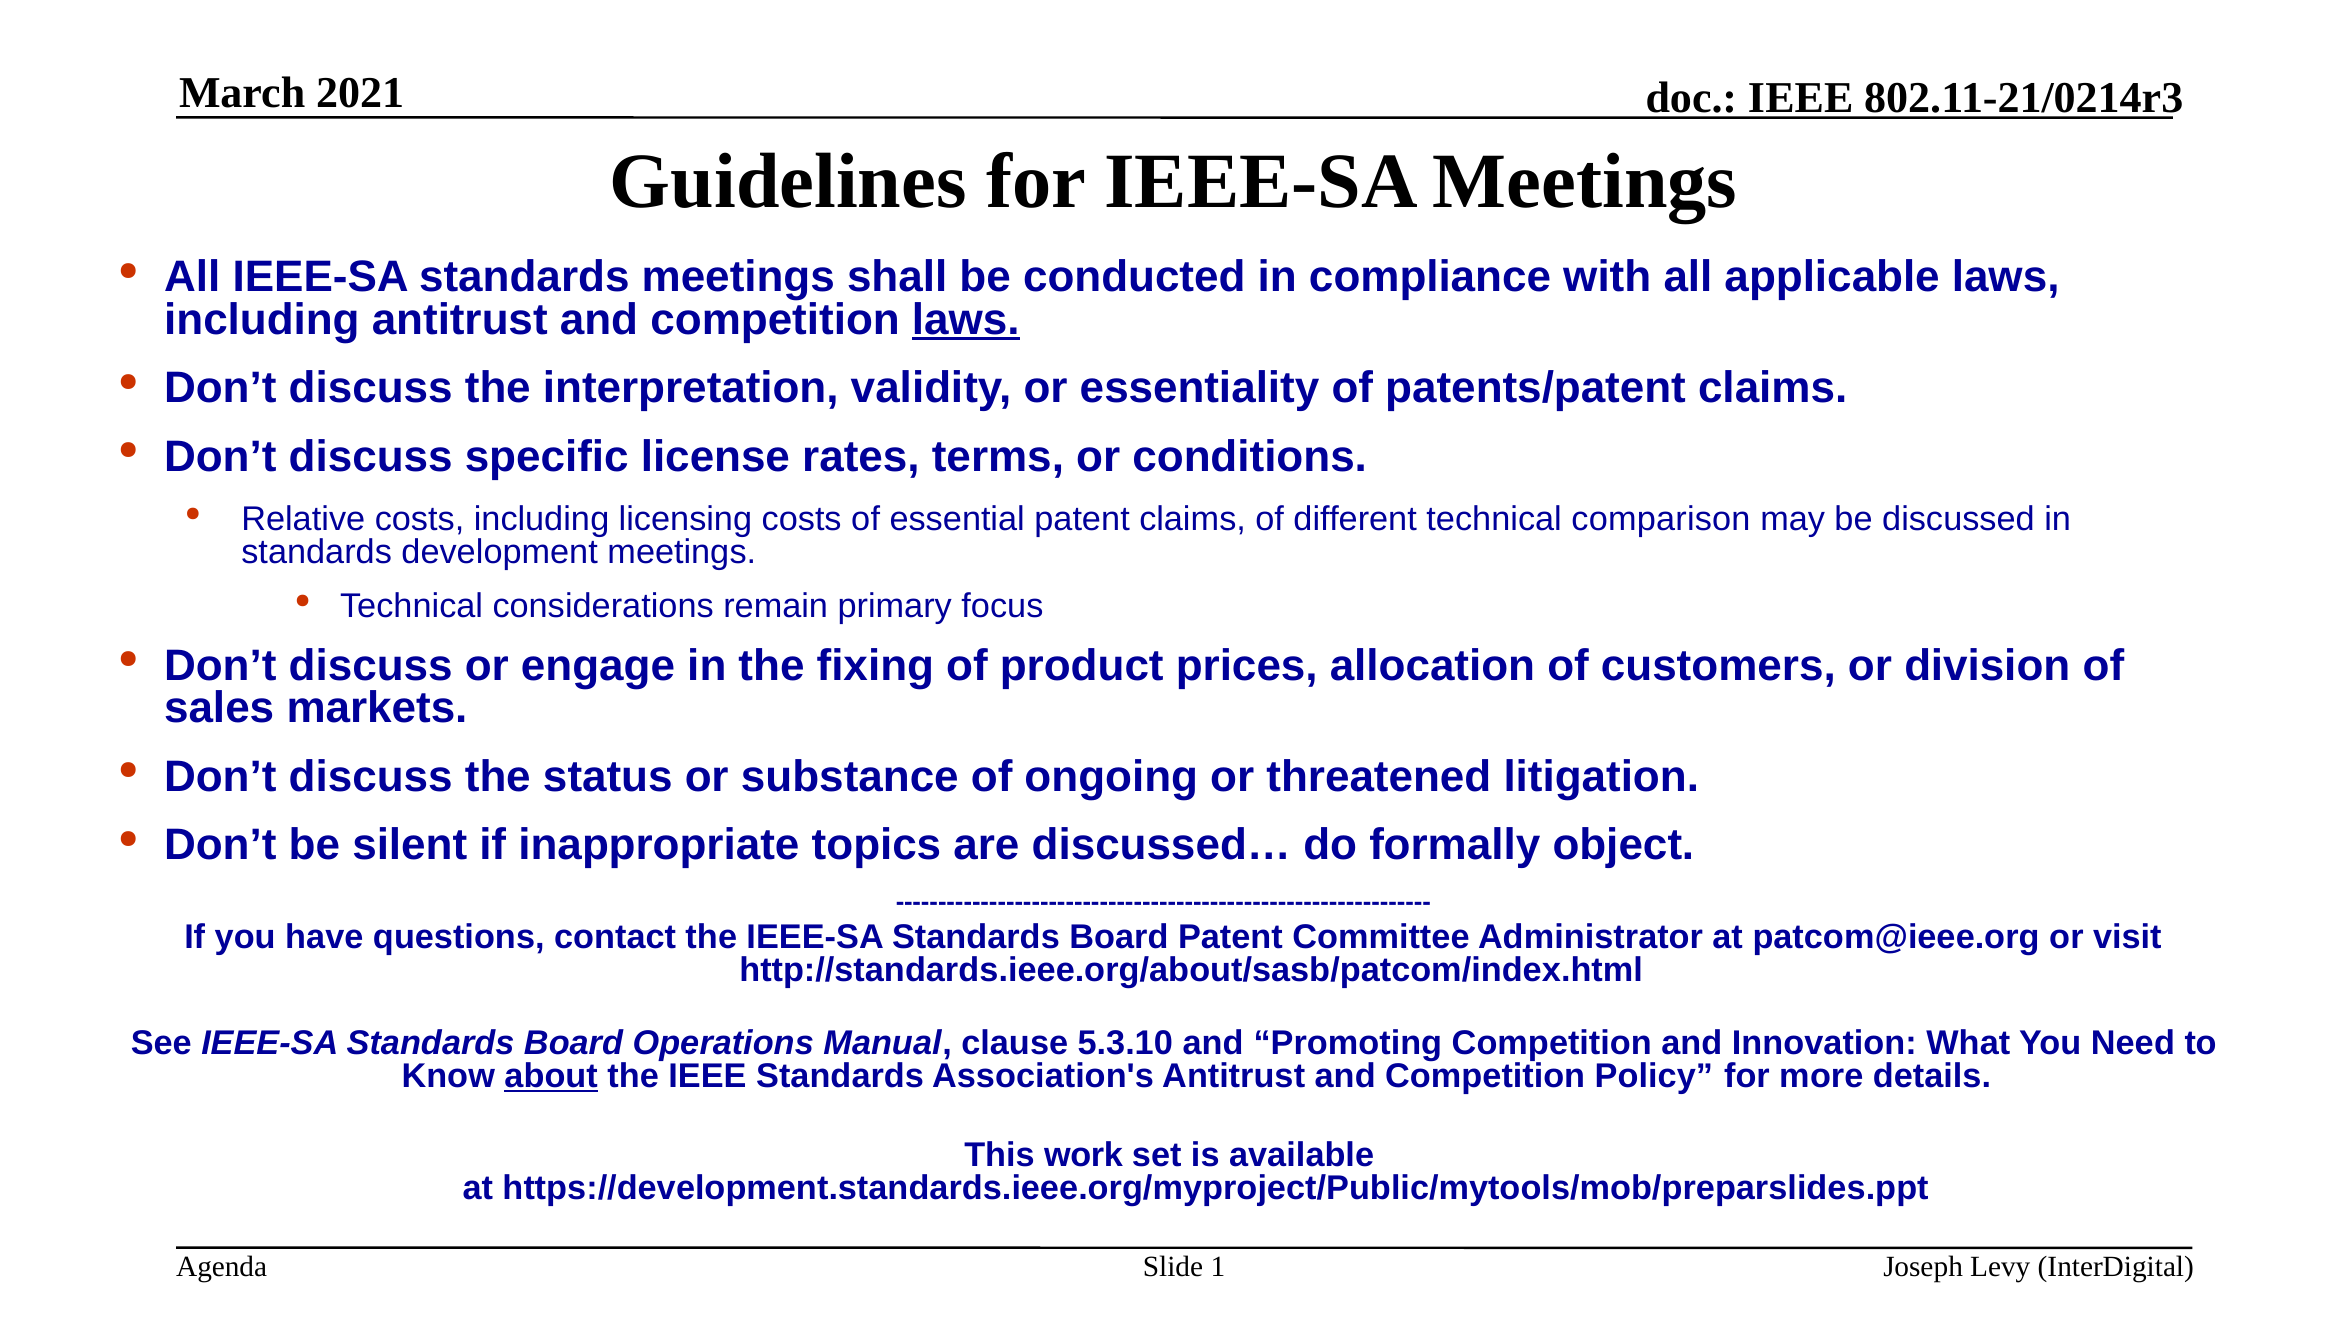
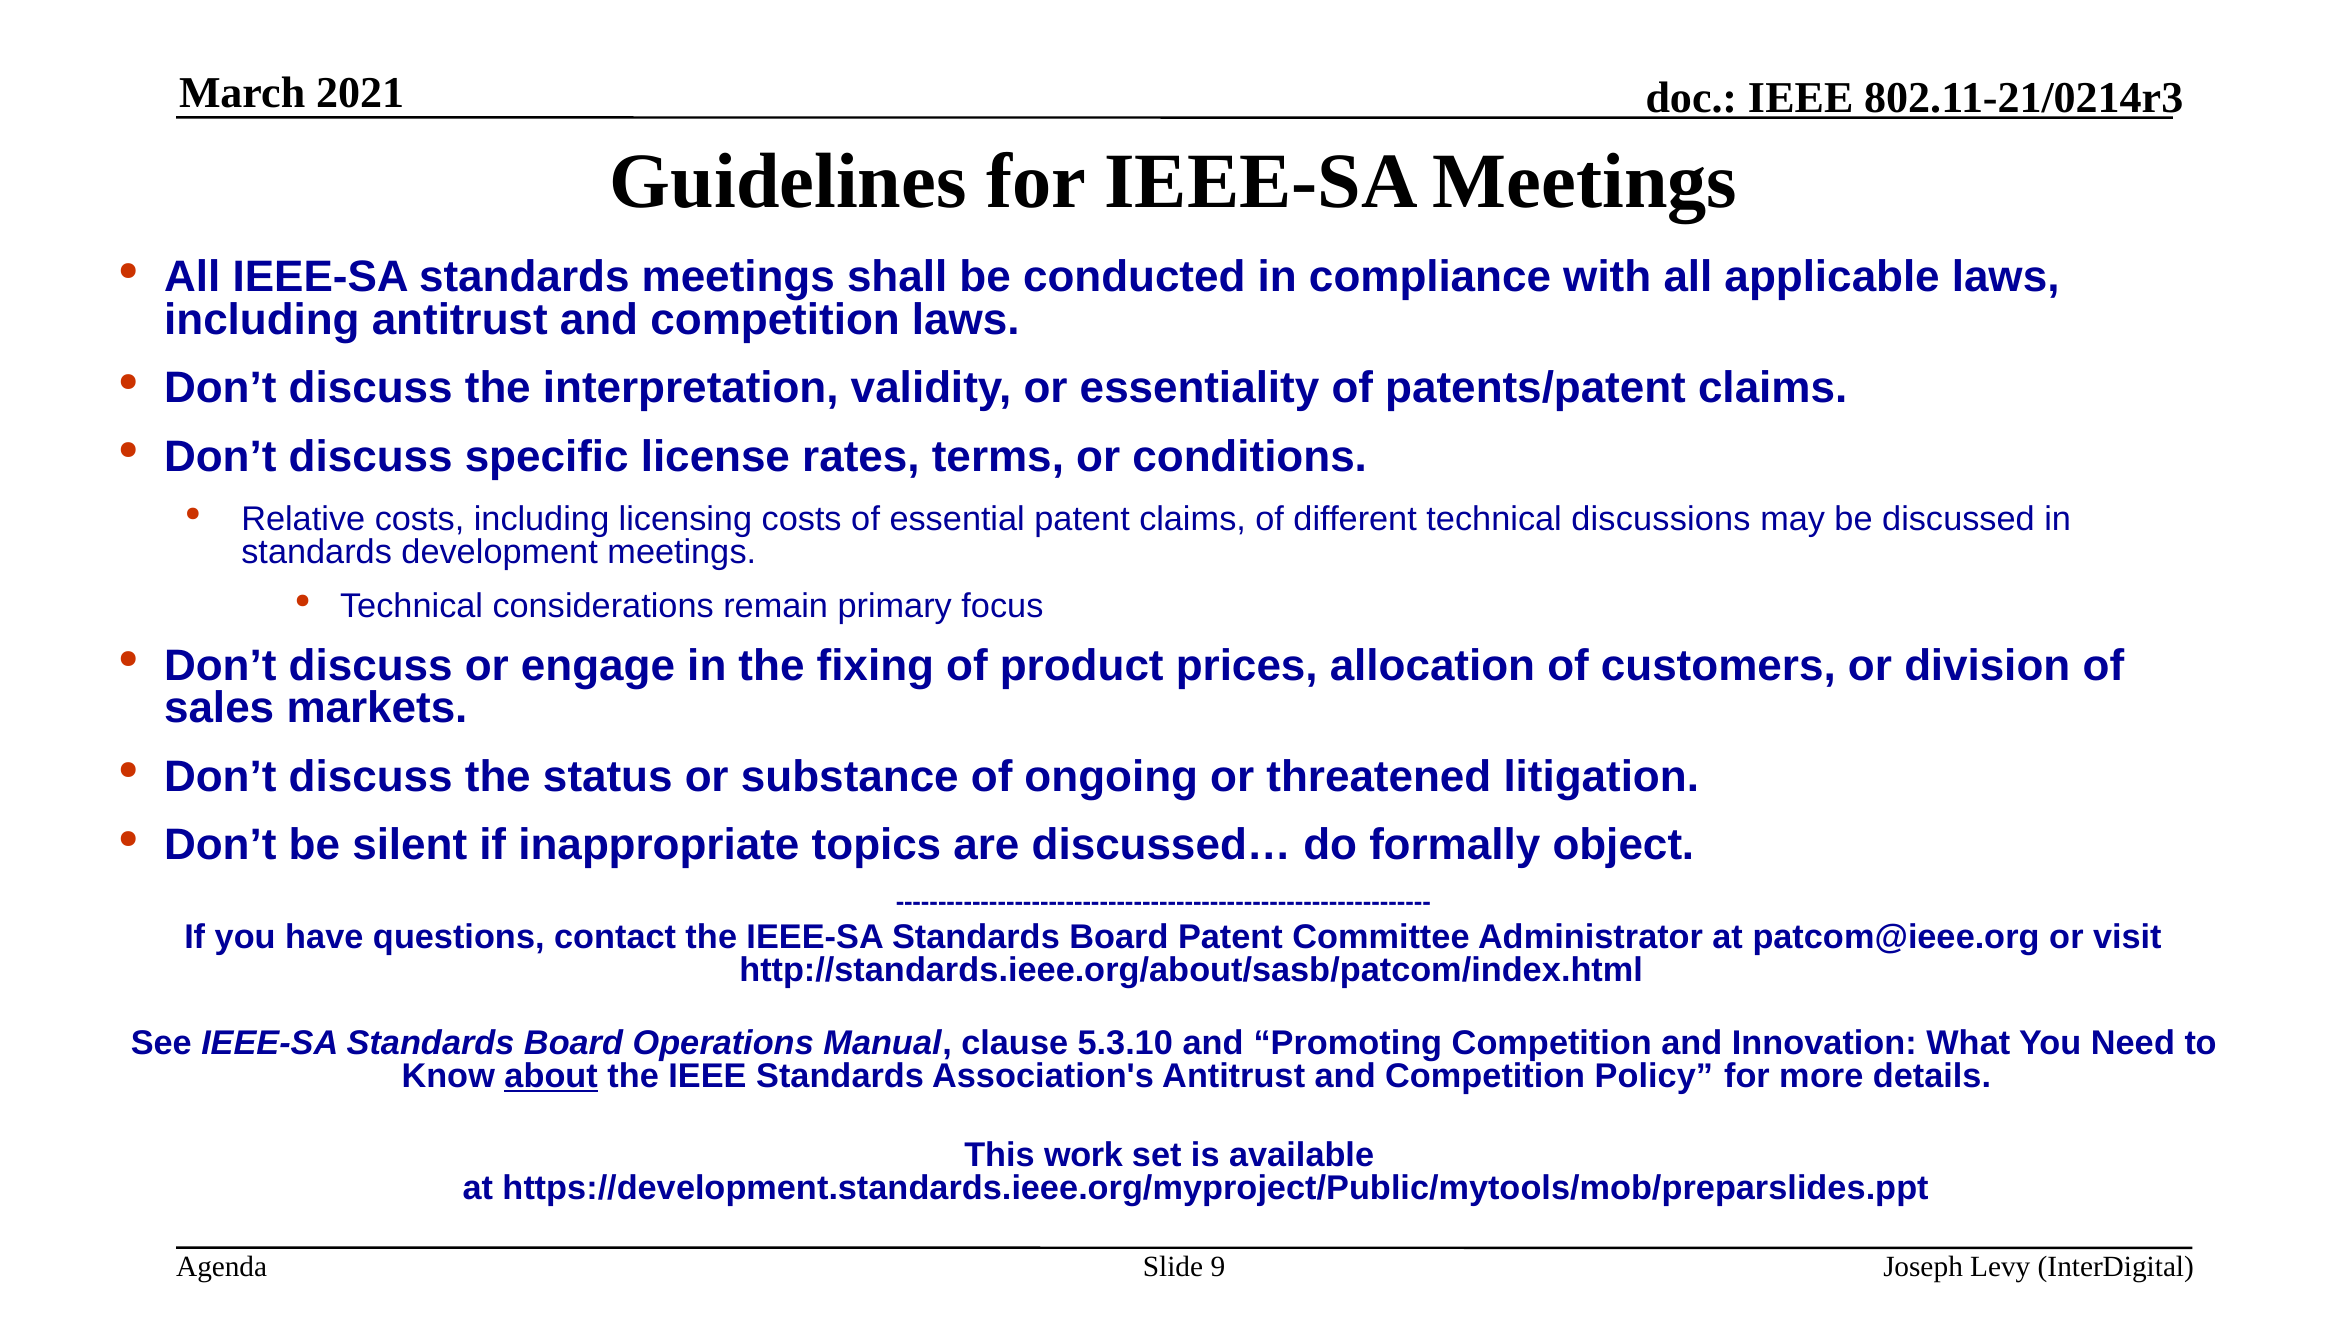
laws underline: present -> none (966, 320)
comparison: comparison -> discussions (1661, 520)
1: 1 -> 9 (1218, 1267)
